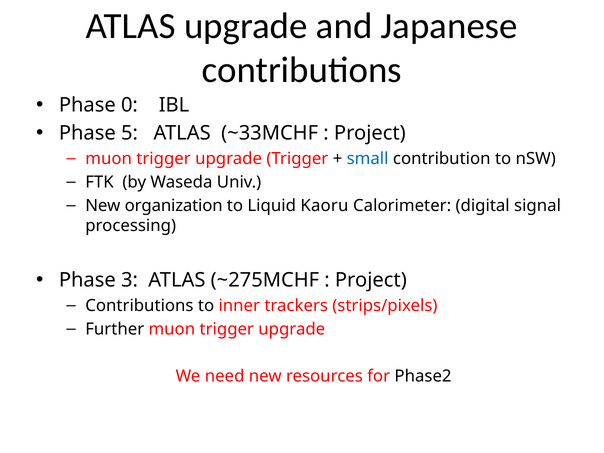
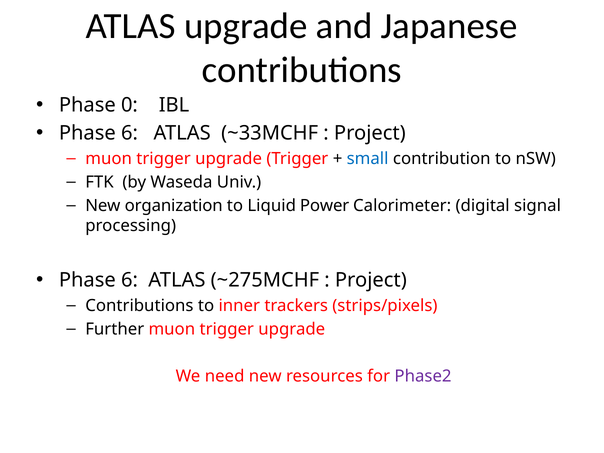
5: 5 -> 6 (129, 133)
Kaoru: Kaoru -> Power (325, 206)
3: 3 -> 6 (129, 280)
Phase2 colour: black -> purple (423, 376)
